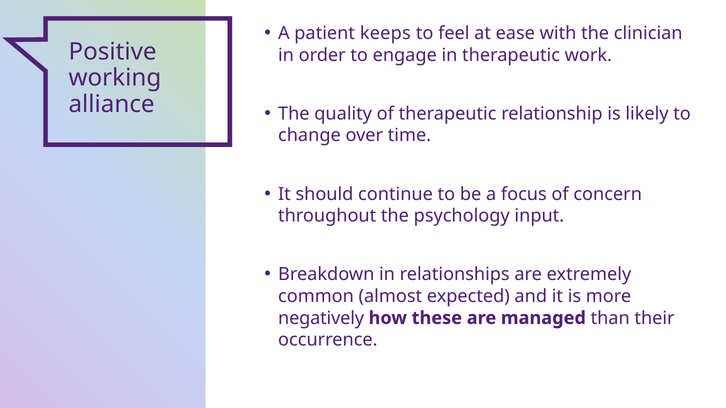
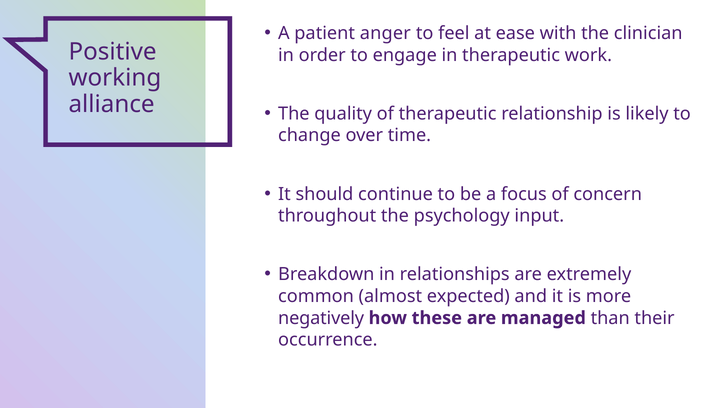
keeps: keeps -> anger (385, 33)
